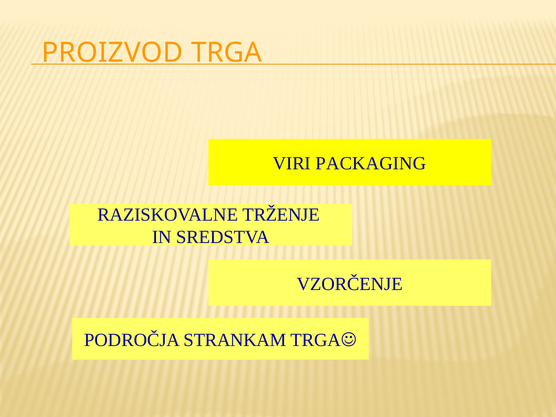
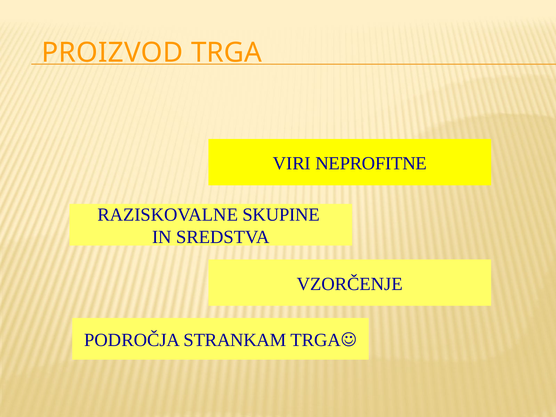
PACKAGING: PACKAGING -> NEPROFITNE (371, 163)
TRŽENJE: TRŽENJE -> SKUPINE (281, 215)
